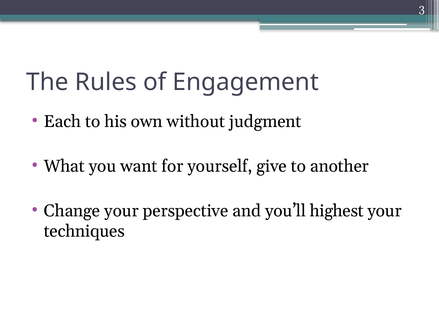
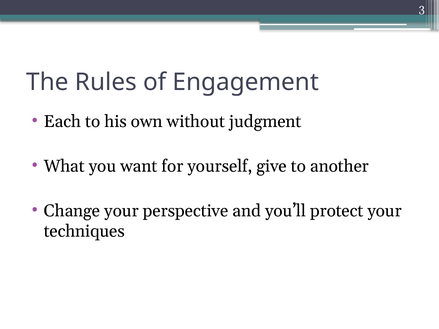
highest: highest -> protect (337, 211)
